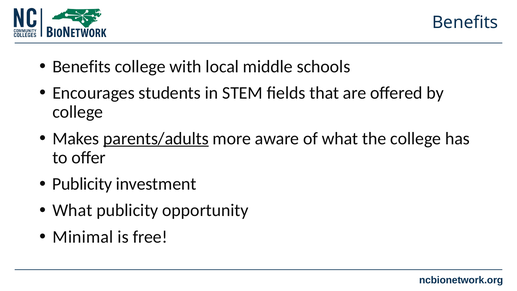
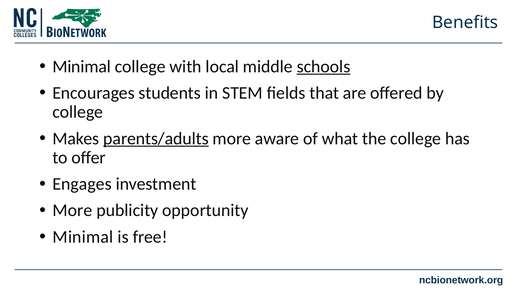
Benefits: Benefits -> Minimal (82, 66)
schools underline: none -> present (324, 66)
Publicity: Publicity -> Engages (82, 184)
What: What -> More (72, 210)
